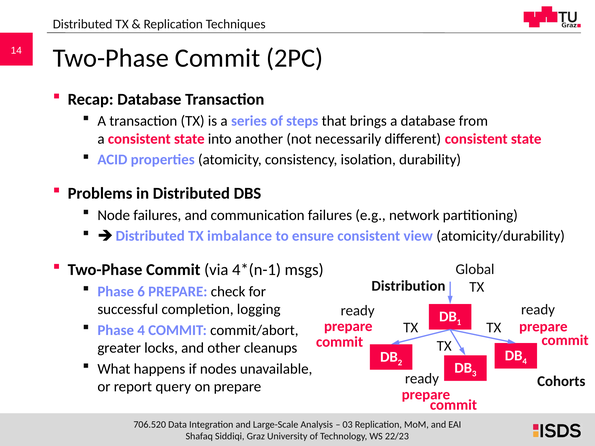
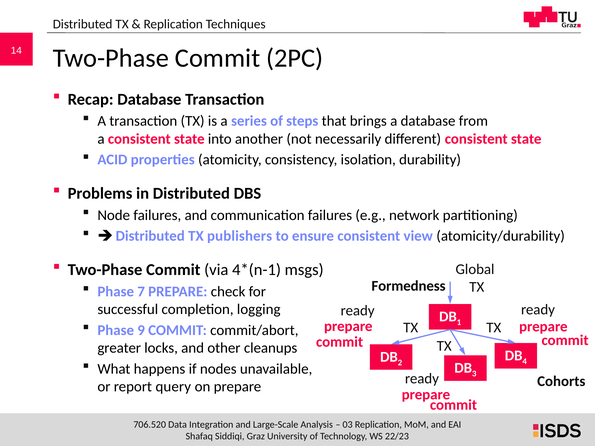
imbalance: imbalance -> publishers (240, 236)
Distribution: Distribution -> Formedness (409, 286)
6: 6 -> 7 (141, 292)
Phase 4: 4 -> 9 (141, 330)
